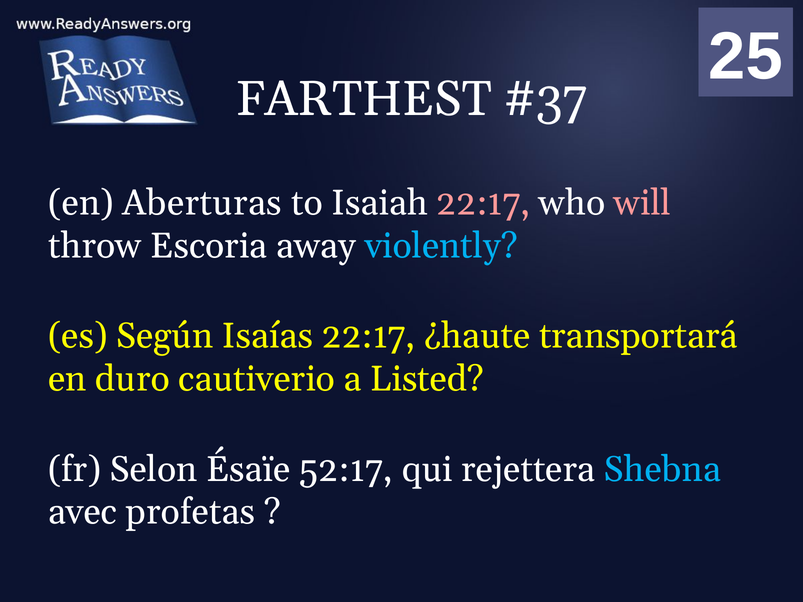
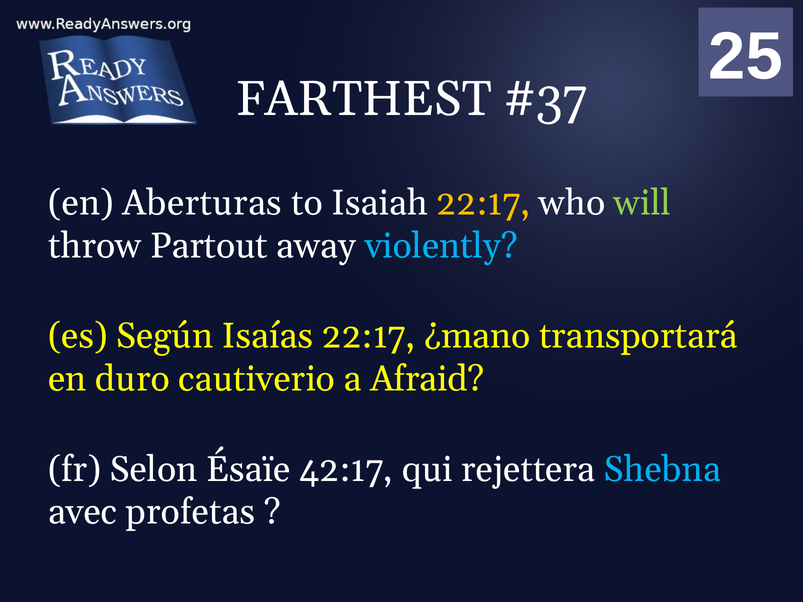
22:17 colour: pink -> yellow (483, 203)
will colour: pink -> light green (642, 203)
Escoria: Escoria -> Partout (209, 246)
¿haute: ¿haute -> ¿mano (477, 336)
Listed: Listed -> Afraid (427, 379)
52:17: 52:17 -> 42:17 (346, 470)
